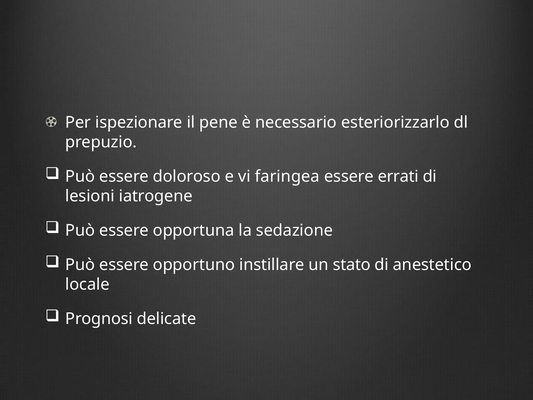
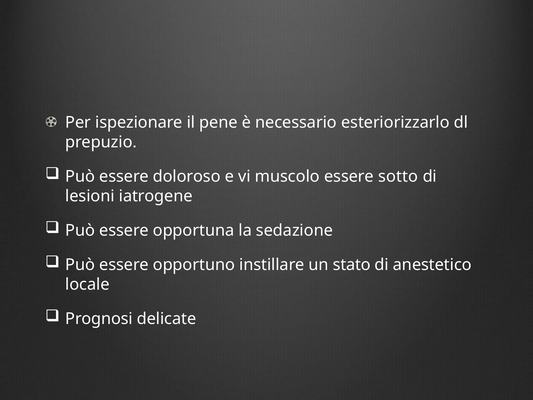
faringea: faringea -> muscolo (287, 176)
errati: errati -> sotto (398, 176)
